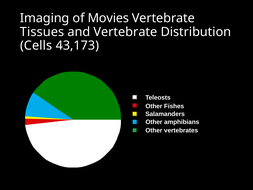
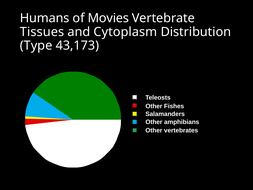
Imaging: Imaging -> Humans (45, 18)
and Vertebrate: Vertebrate -> Cytoplasm (125, 32)
Cells: Cells -> Type (36, 45)
